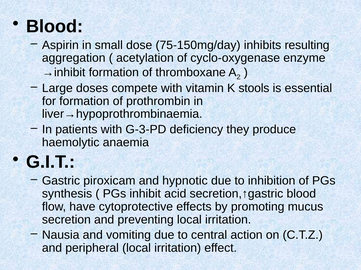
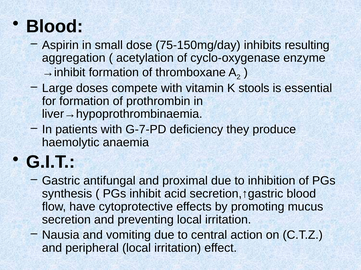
G-3-PD: G-3-PD -> G-7-PD (146, 130)
piroxicam: piroxicam -> antifungal (109, 181)
hypnotic: hypnotic -> proximal (185, 181)
